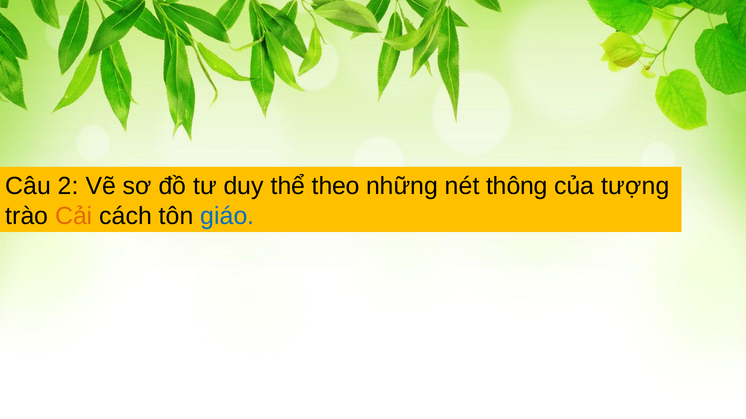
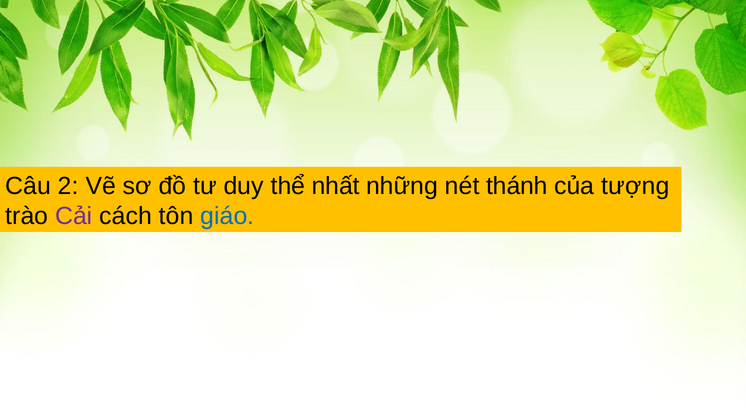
theo: theo -> nhất (336, 187)
thông: thông -> thánh (517, 187)
Cải colour: orange -> purple (74, 216)
